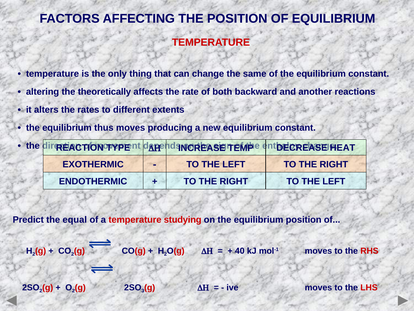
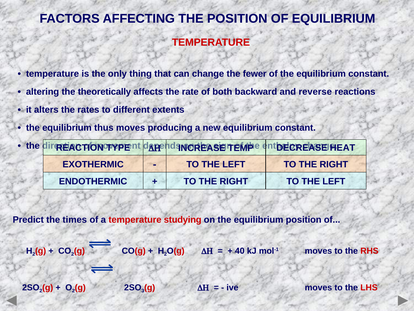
same: same -> fewer (255, 74)
another: another -> reverse (315, 92)
equal: equal -> times (75, 220)
